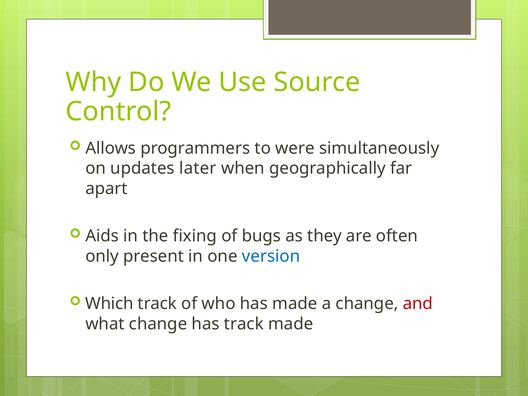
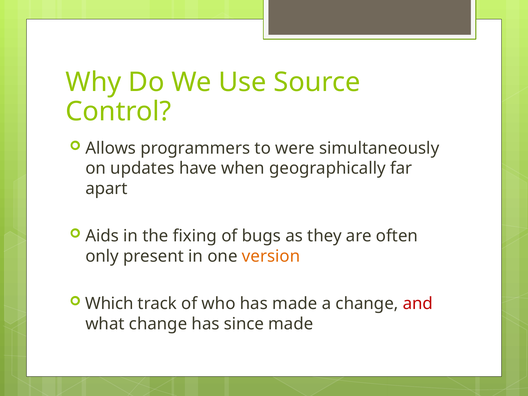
later: later -> have (198, 168)
version colour: blue -> orange (271, 256)
has track: track -> since (244, 324)
